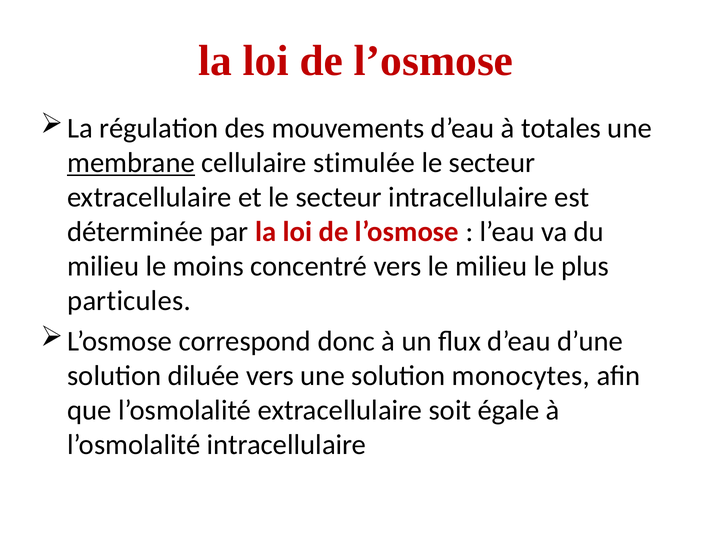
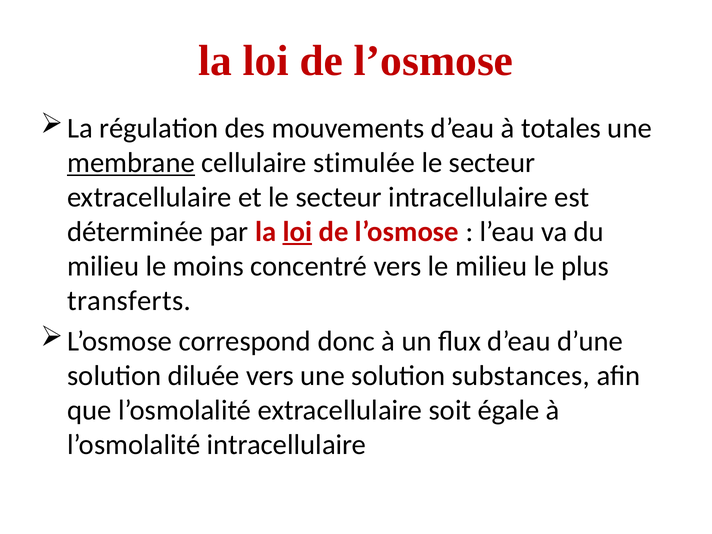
loi underline: none -> present (297, 232)
particules: particules -> transferts (129, 301)
monocytes: monocytes -> substances (521, 376)
